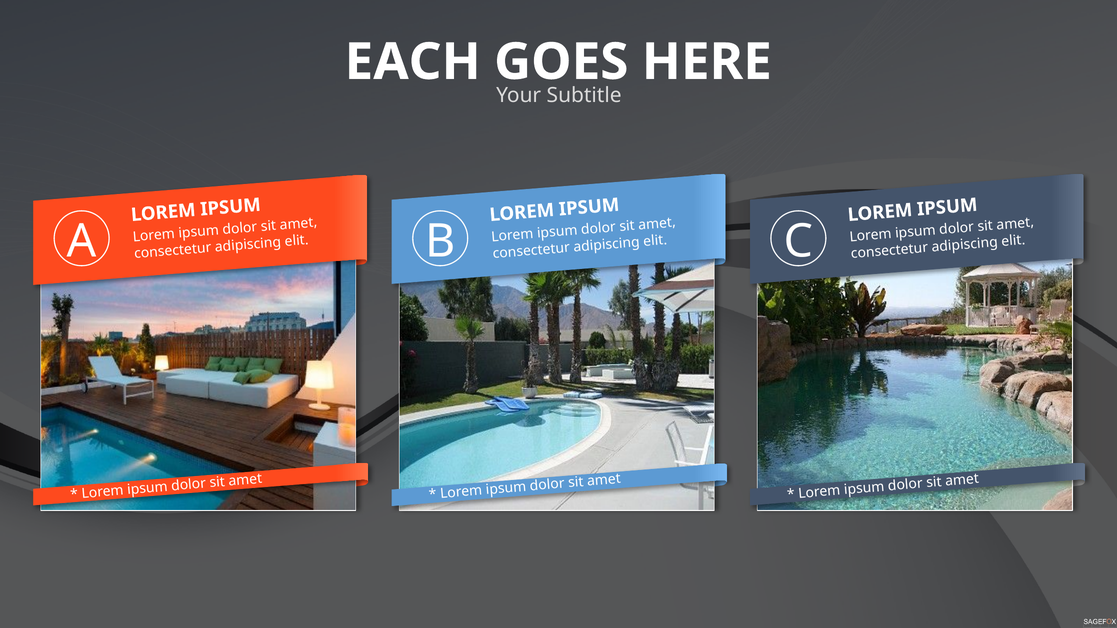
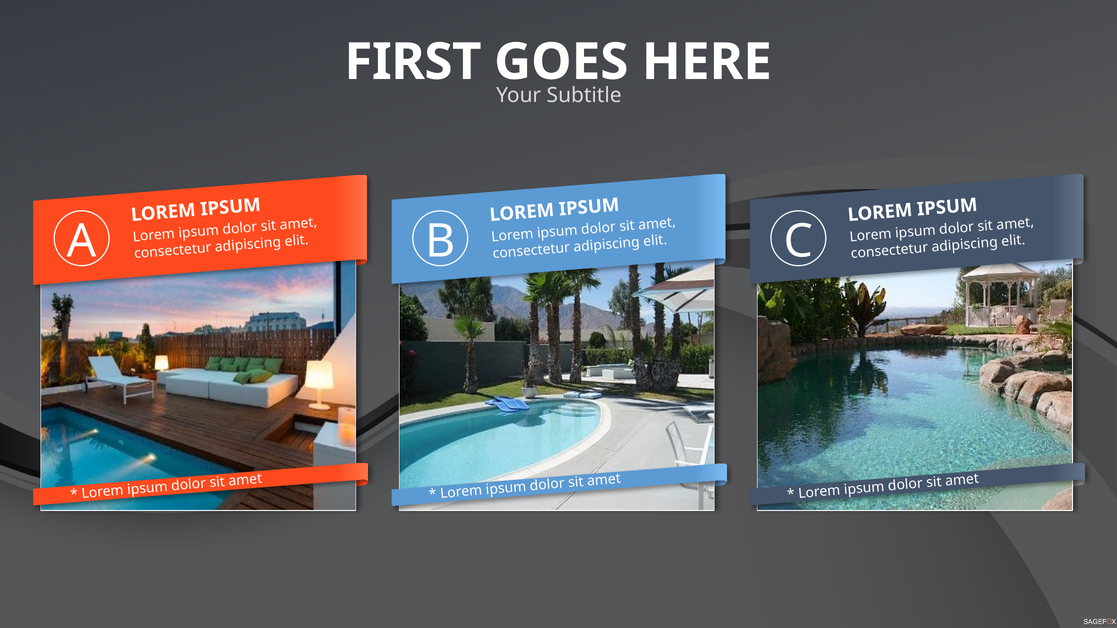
EACH: EACH -> FIRST (413, 62)
